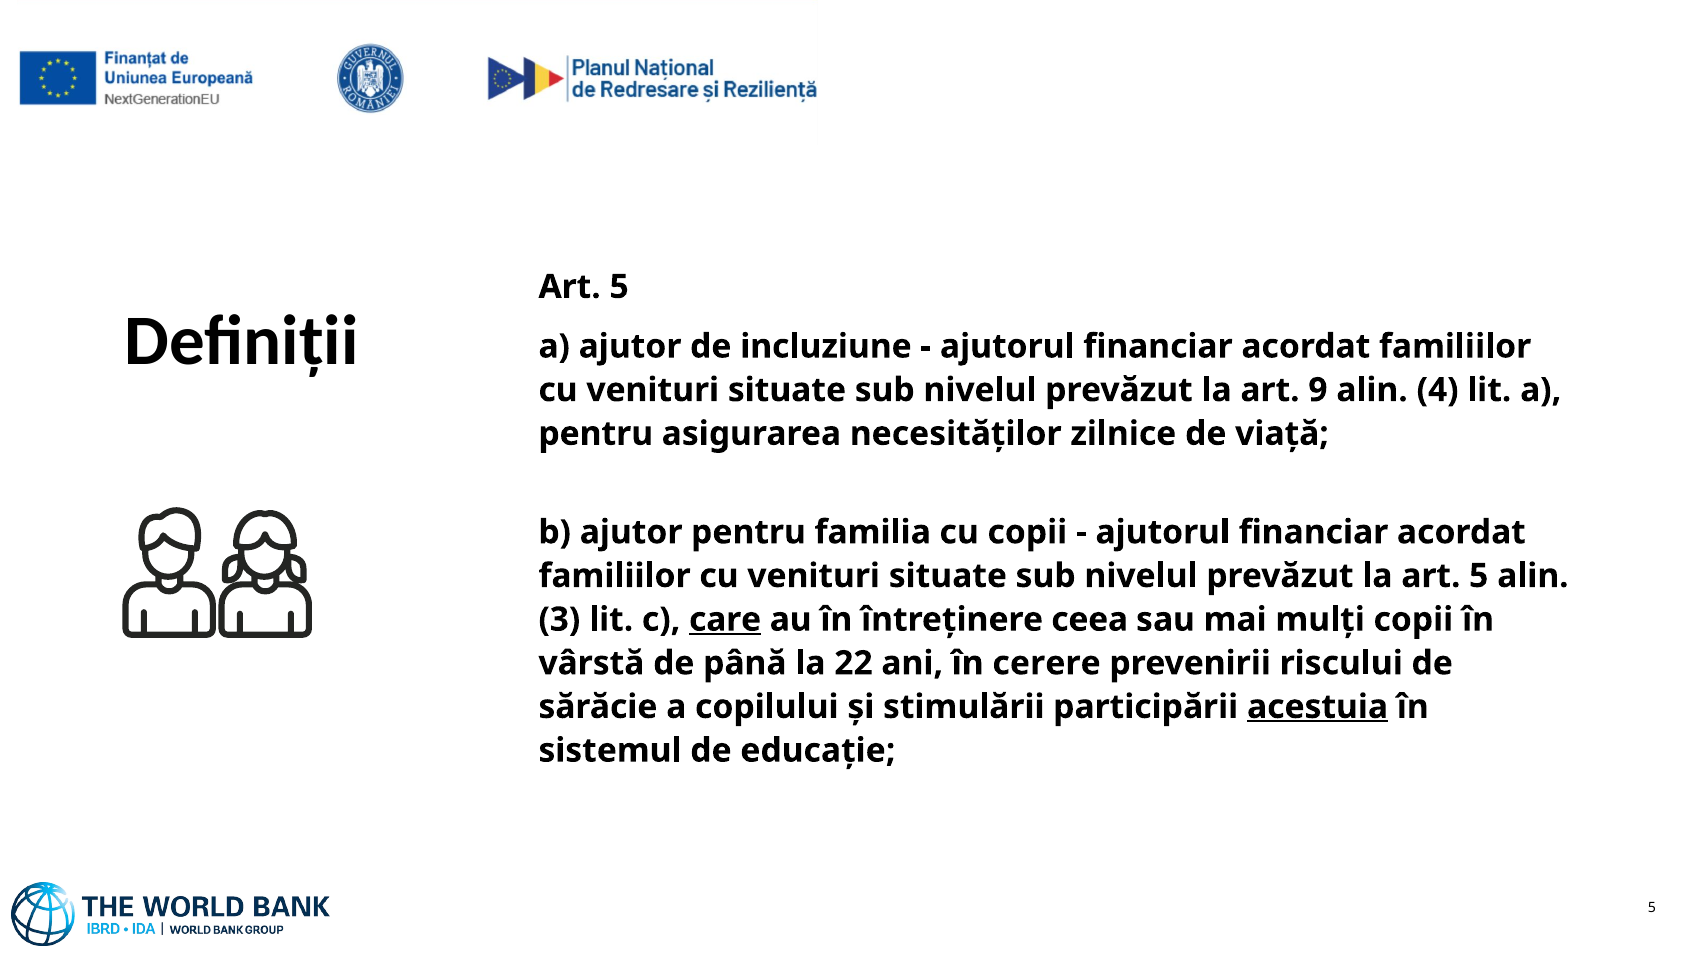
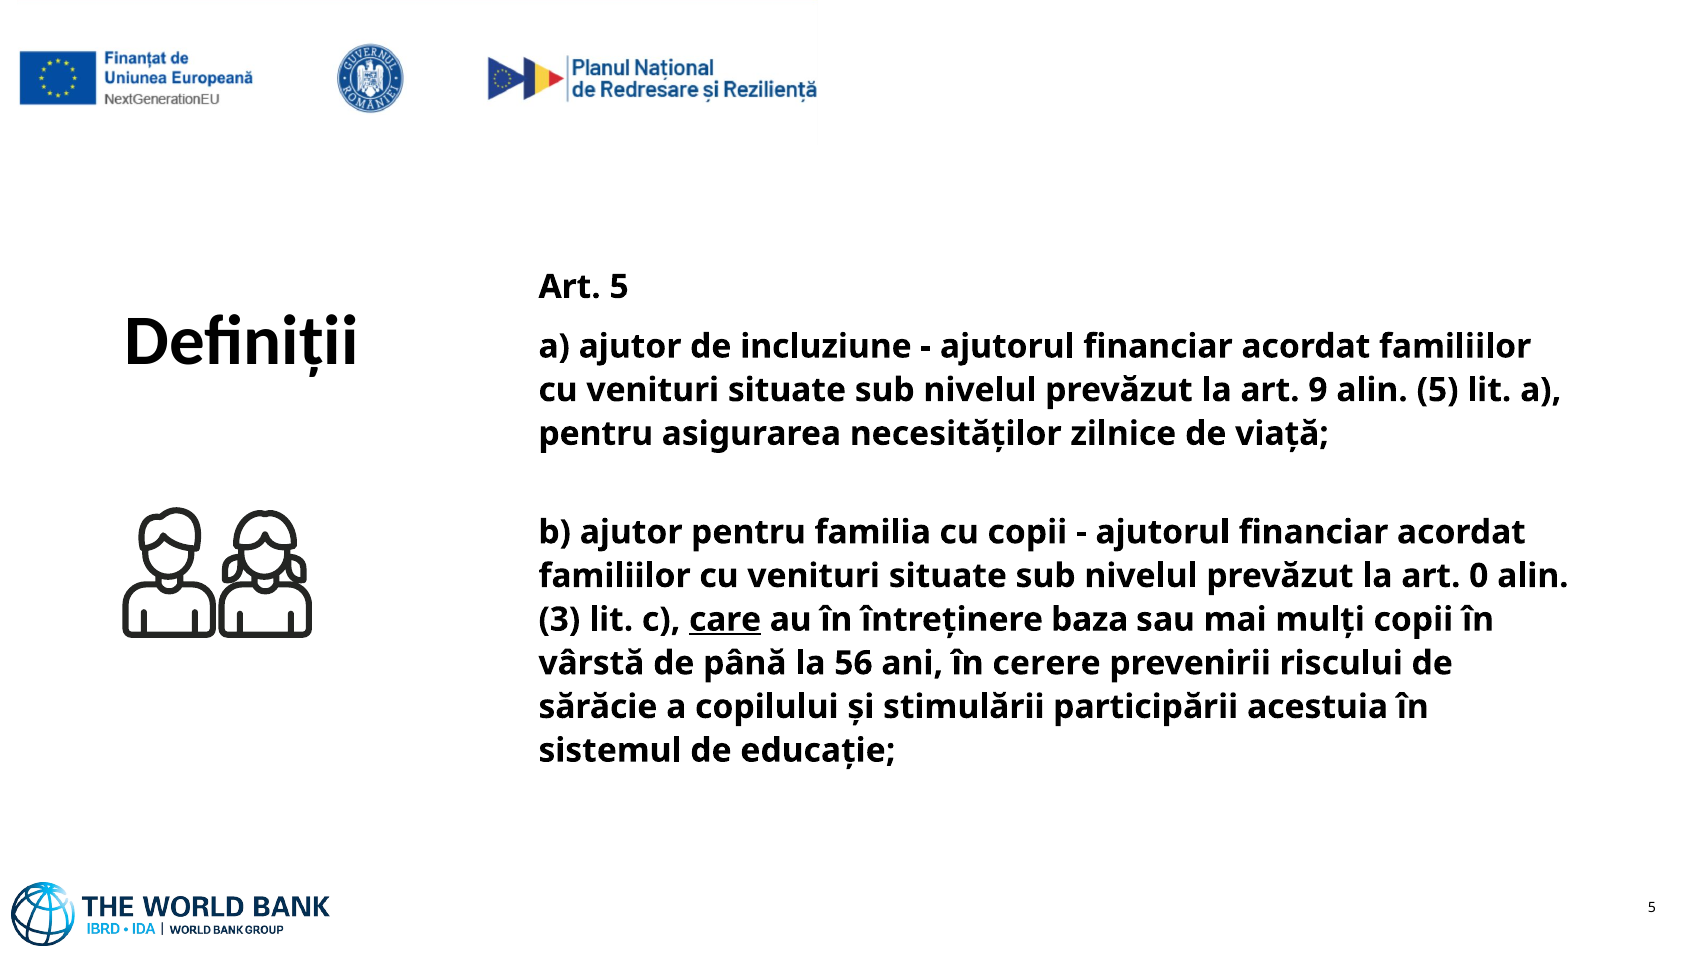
alin 4: 4 -> 5 (1438, 390)
la art 5: 5 -> 0 (1479, 576)
ceea: ceea -> baza (1090, 620)
22: 22 -> 56 (853, 664)
acestuia underline: present -> none (1318, 707)
